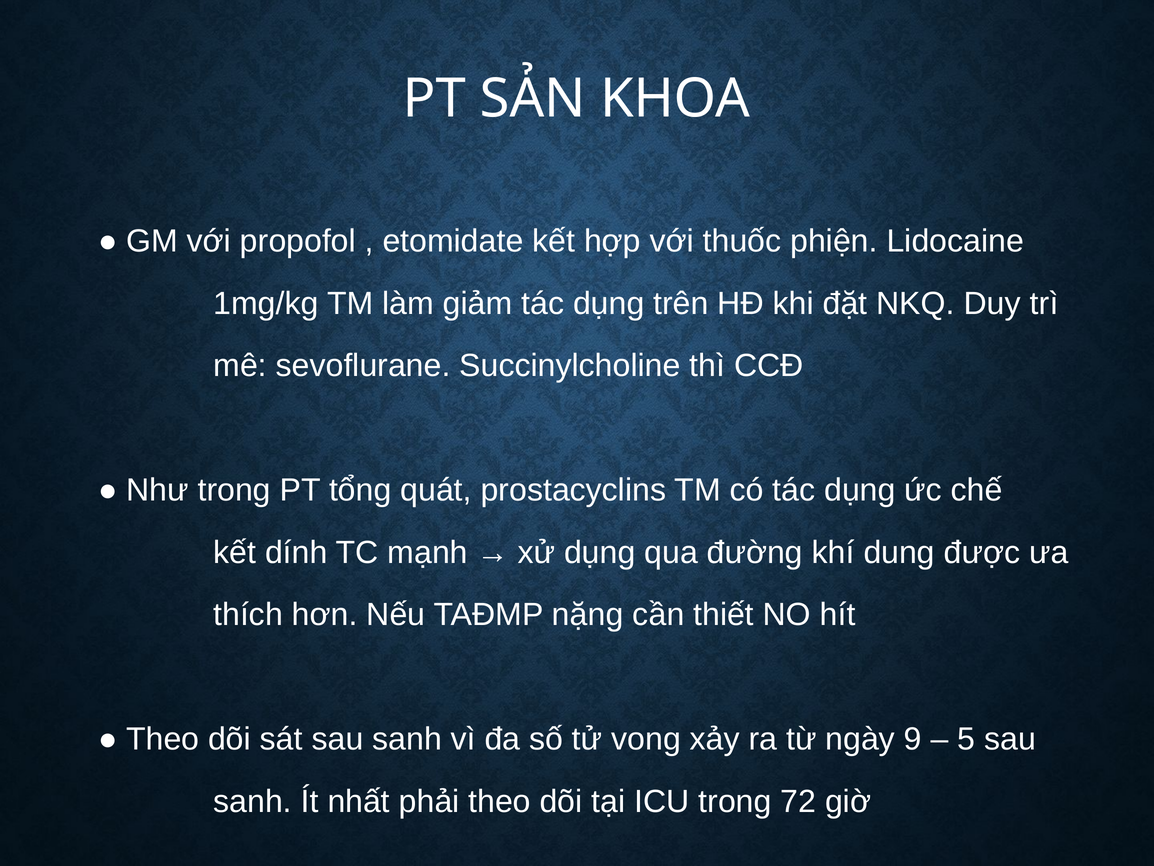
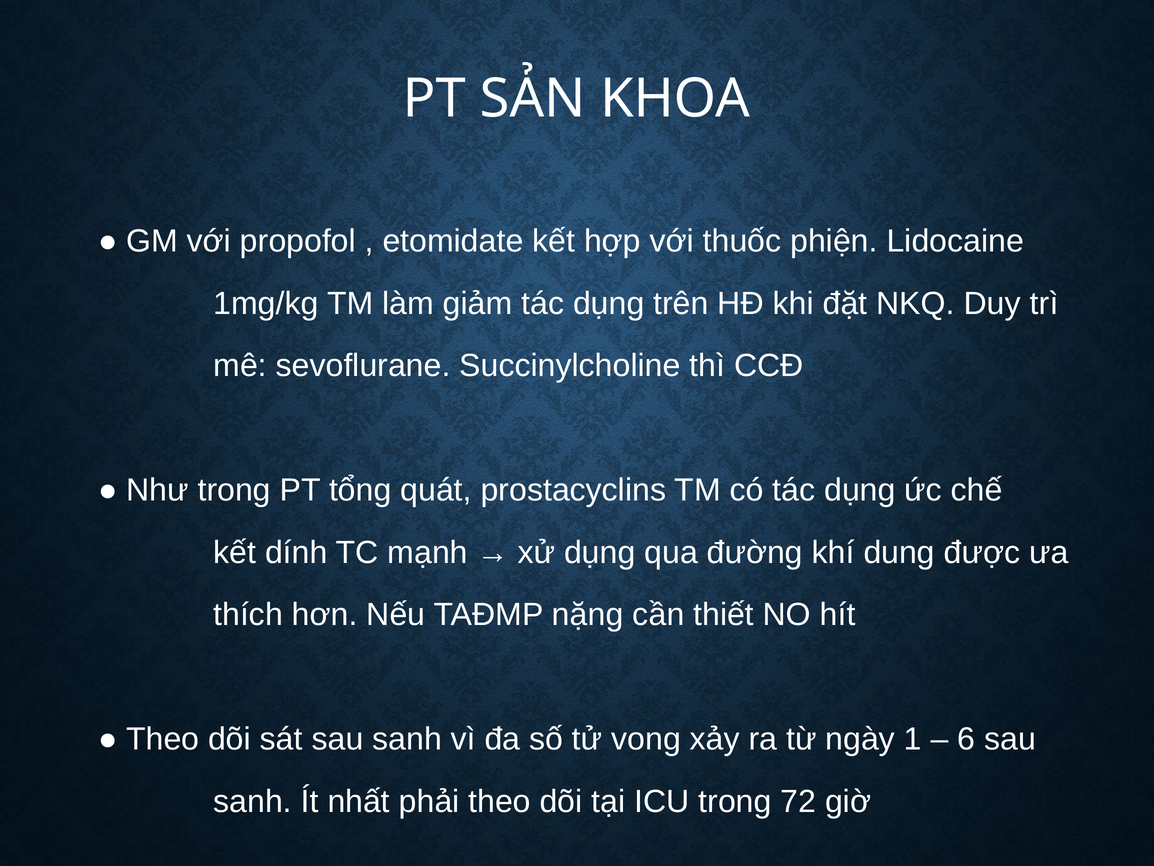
9: 9 -> 1 (913, 739)
5: 5 -> 6 (966, 739)
